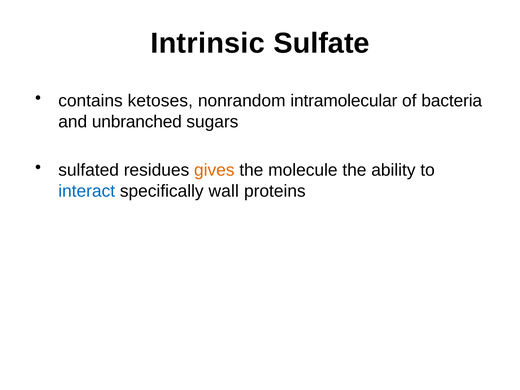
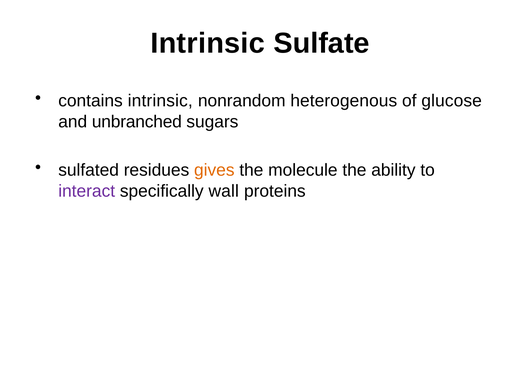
contains ketoses: ketoses -> intrinsic (160, 101)
intramolecular: intramolecular -> heterogenous (344, 101)
bacteria: bacteria -> glucose (452, 101)
interact colour: blue -> purple (87, 191)
